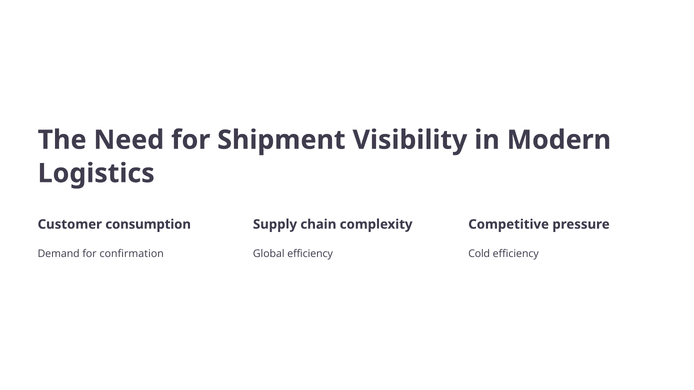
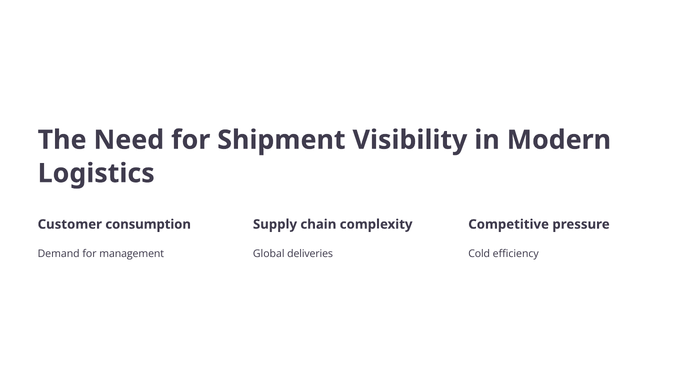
confirmation: confirmation -> management (132, 254)
Global efficiency: efficiency -> deliveries (310, 254)
